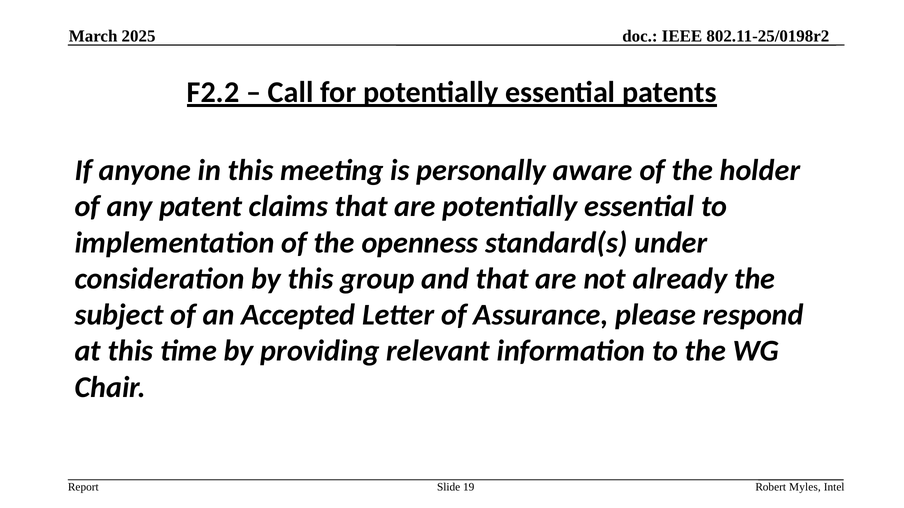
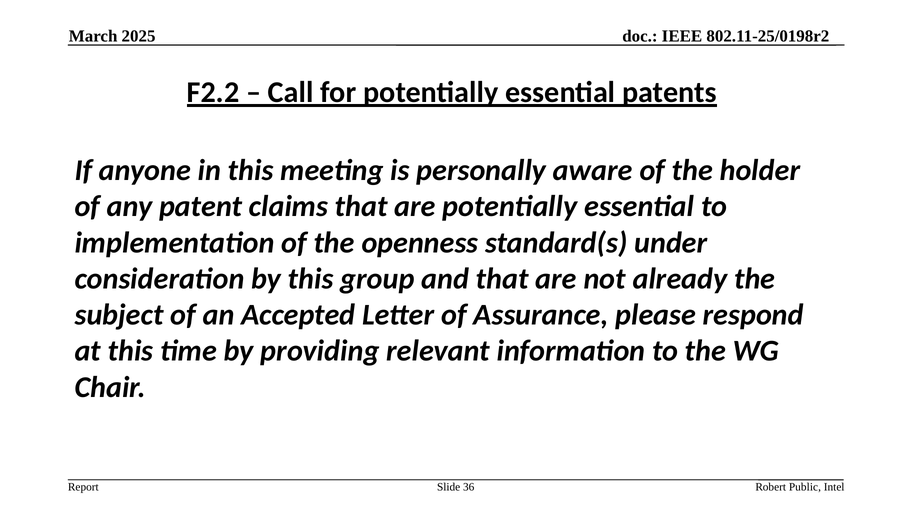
19: 19 -> 36 (469, 488)
Myles: Myles -> Public (805, 488)
